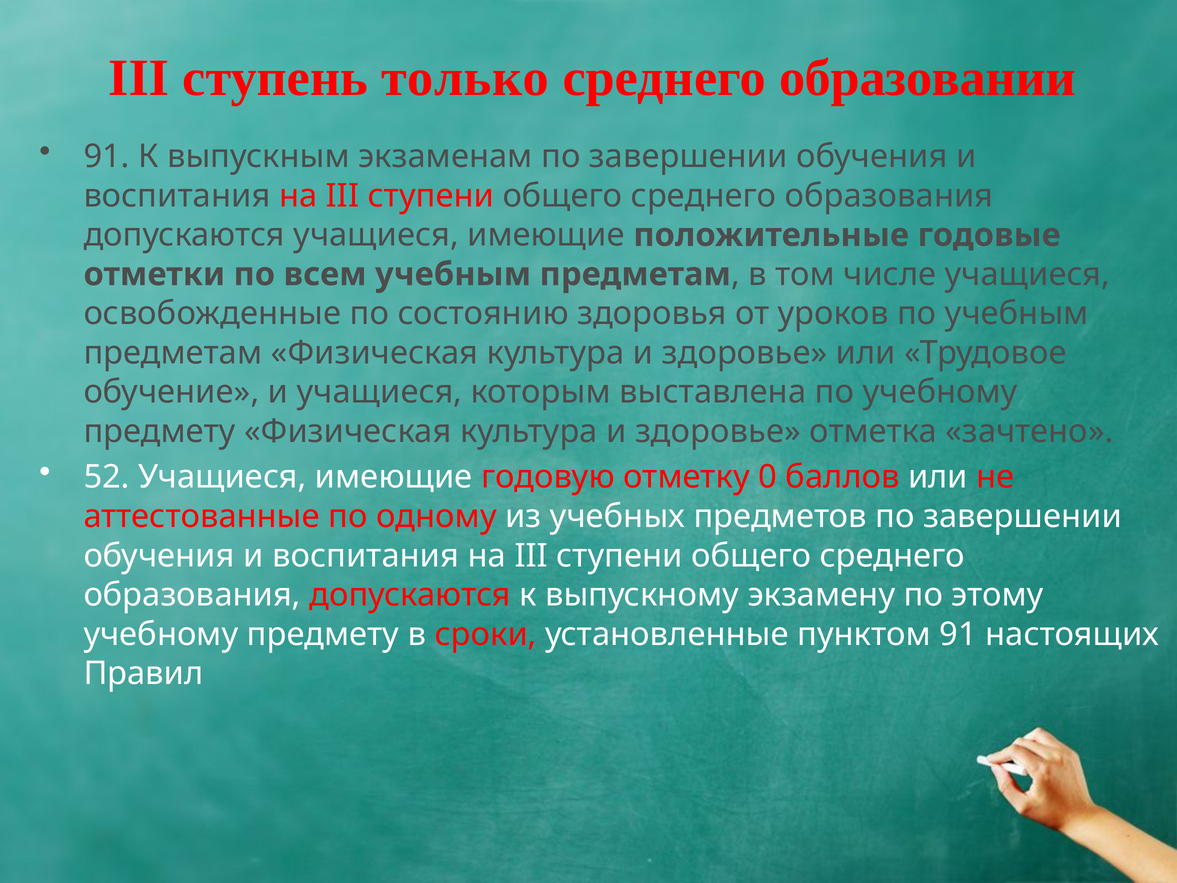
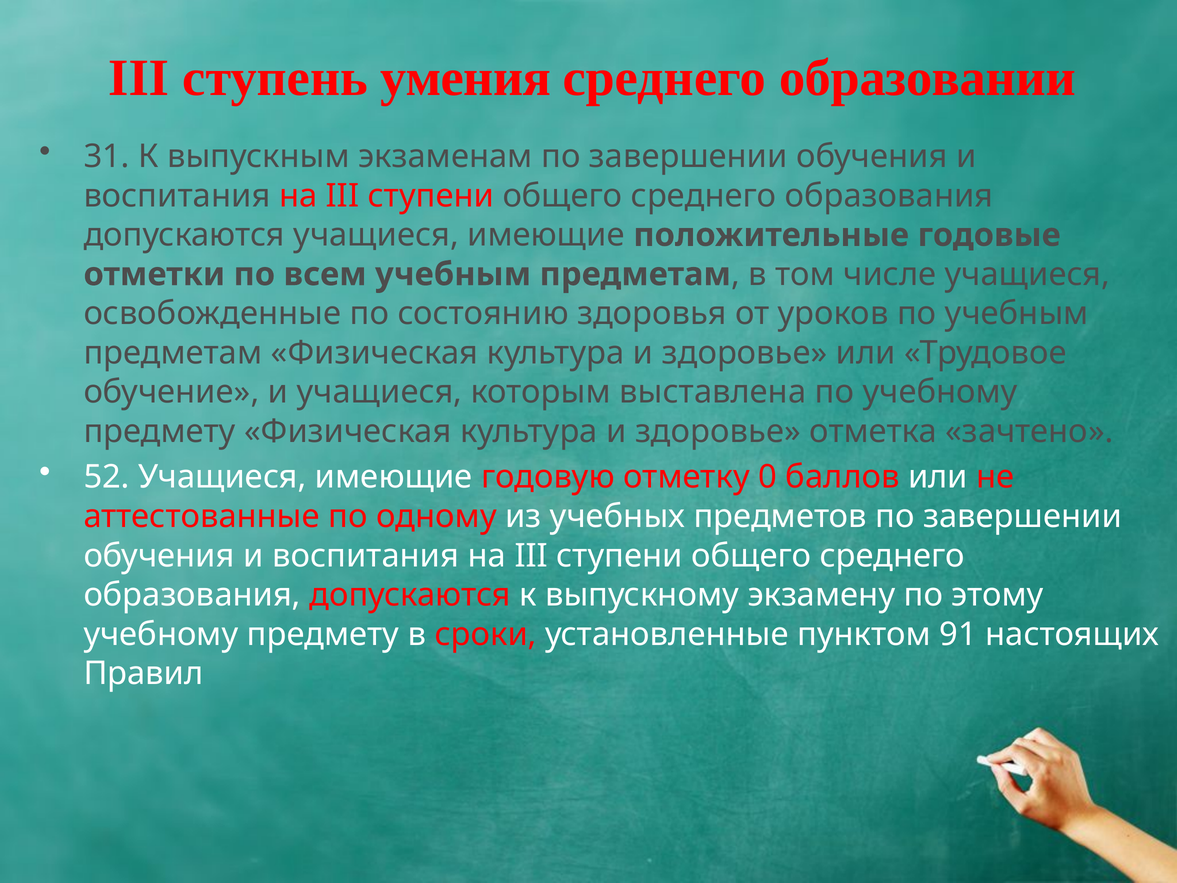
только: только -> умения (466, 78)
91: 91 -> 31 (107, 157)
